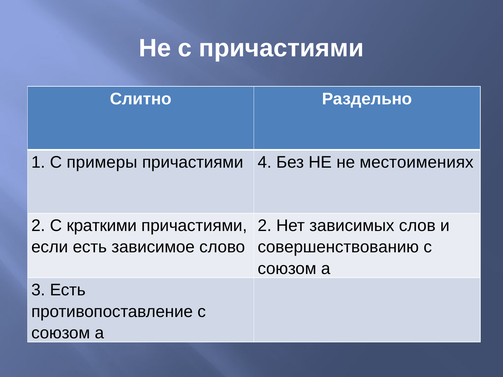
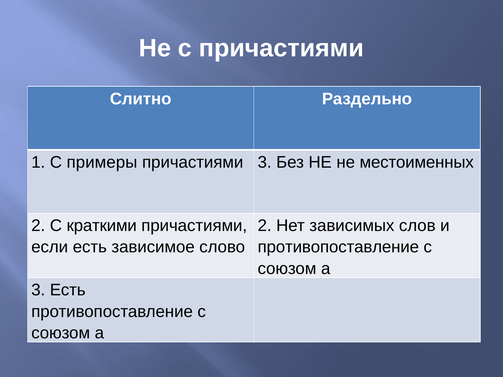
причастиями 4: 4 -> 3 (265, 162)
местоимениях: местоимениях -> местоименных (417, 162)
совершенствованию: совершенствованию -> противопоставление (338, 247)
